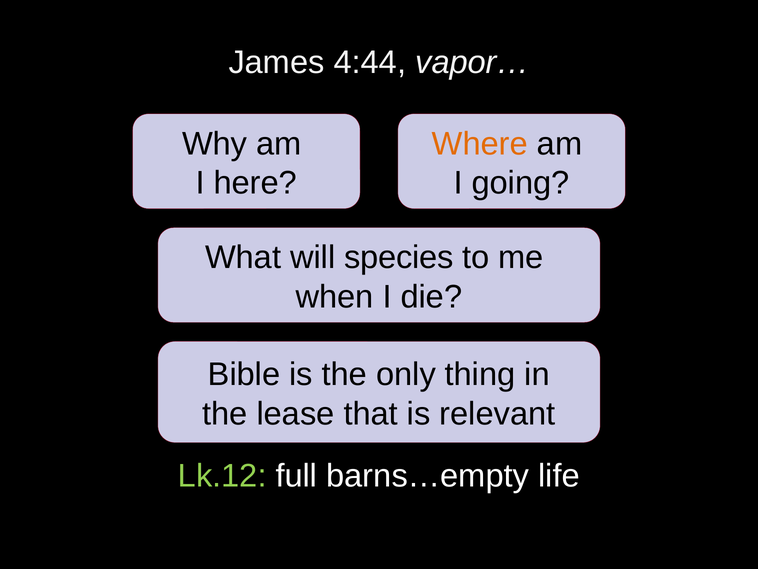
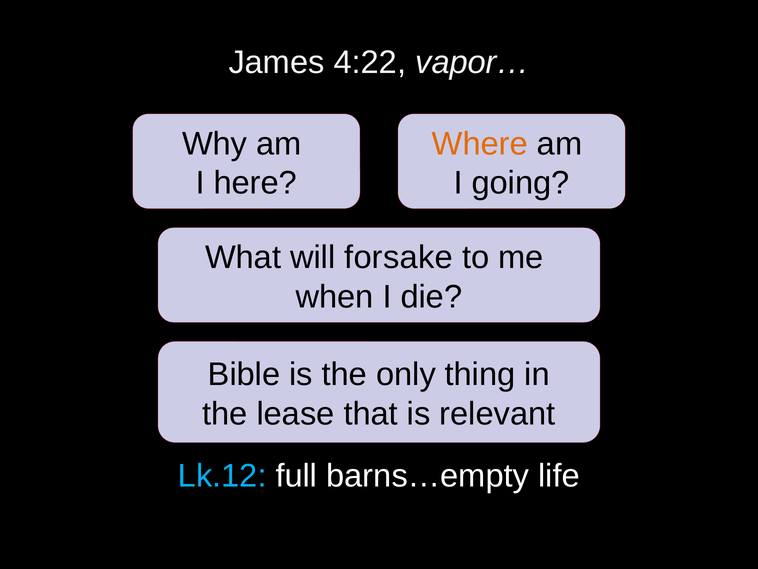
4:44: 4:44 -> 4:22 (370, 62)
species: species -> forsake (399, 257)
Lk.12 colour: light green -> light blue (222, 476)
